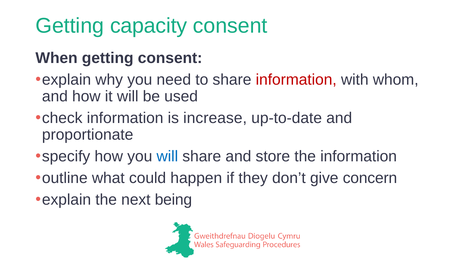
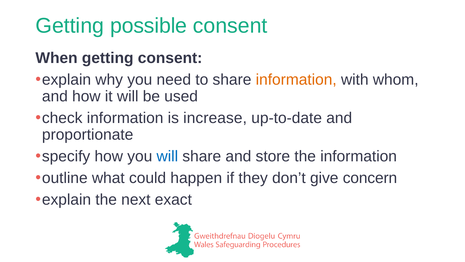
capacity: capacity -> possible (149, 26)
information colour: red -> orange (296, 79)
being: being -> exact (173, 199)
